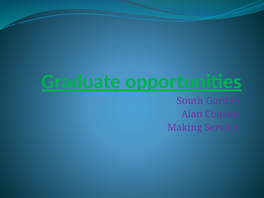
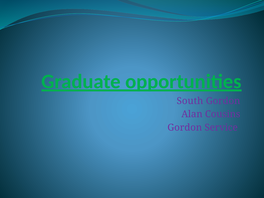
Making: Making -> Gordon (185, 128)
